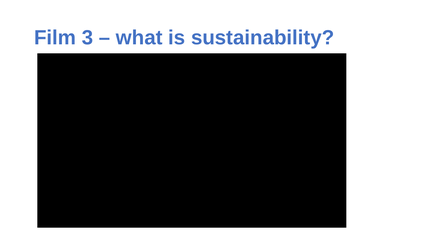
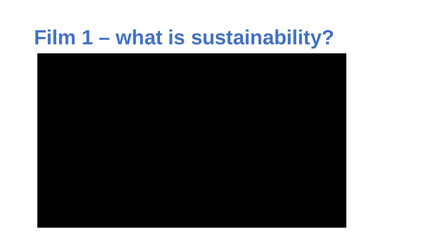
3: 3 -> 1 (88, 38)
